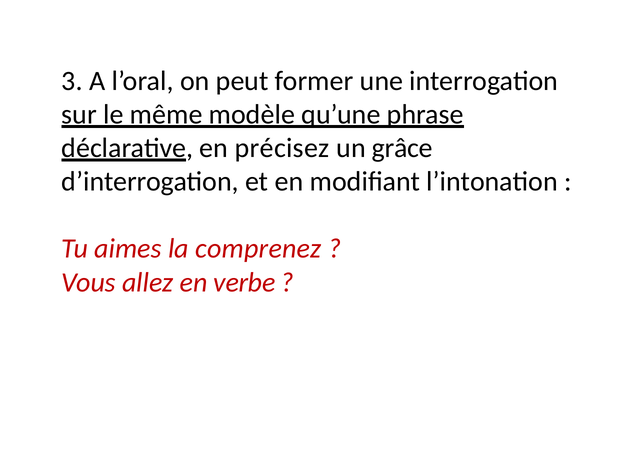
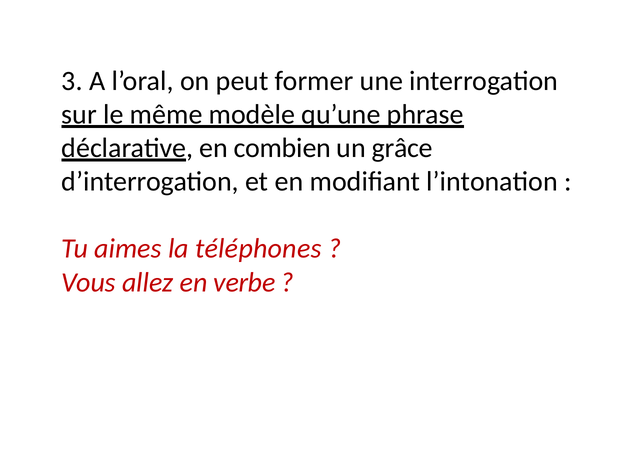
précisez: précisez -> combien (282, 148)
comprenez: comprenez -> téléphones (258, 249)
